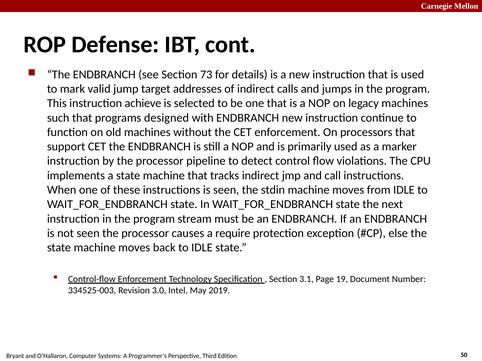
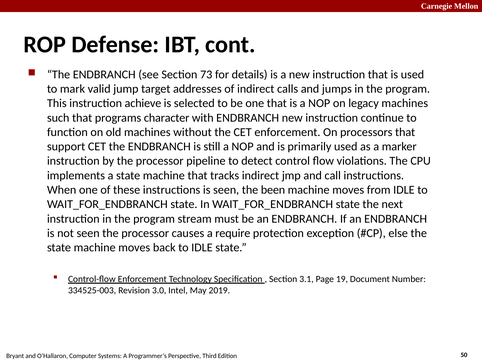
designed: designed -> character (167, 118)
stdin: stdin -> been (273, 190)
